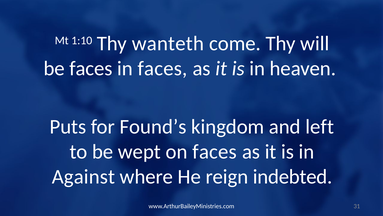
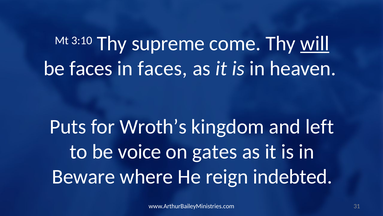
1:10: 1:10 -> 3:10 (82, 40)
wanteth: wanteth -> supreme (168, 43)
will underline: none -> present (315, 43)
Found’s: Found’s -> Wroth’s (153, 127)
wept: wept -> voice (140, 151)
on faces: faces -> gates (215, 151)
Against: Against -> Beware (84, 176)
